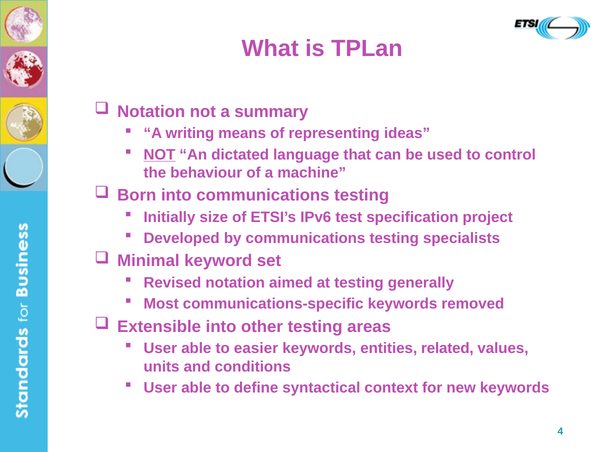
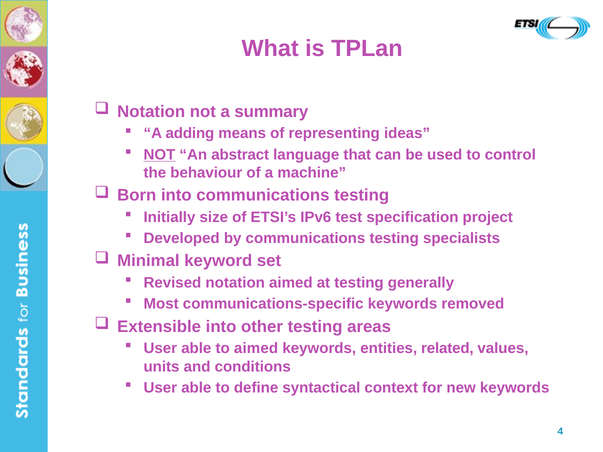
writing: writing -> adding (190, 134)
dictated: dictated -> abstract (240, 155)
to easier: easier -> aimed (256, 349)
